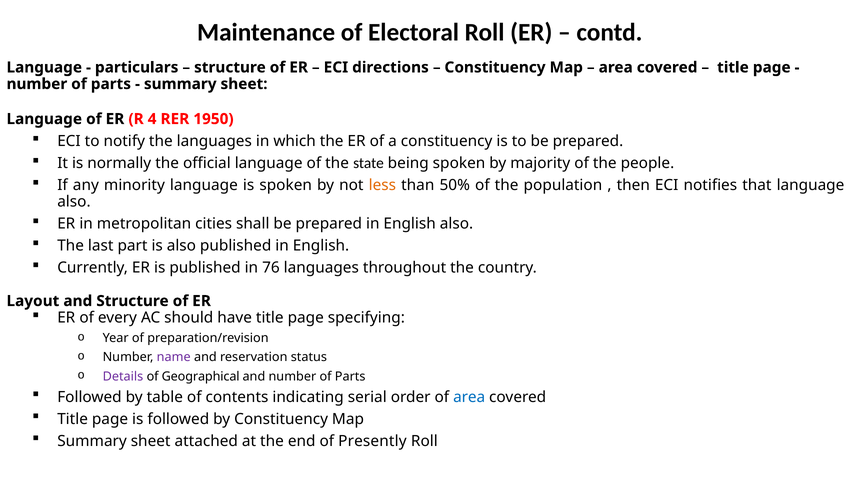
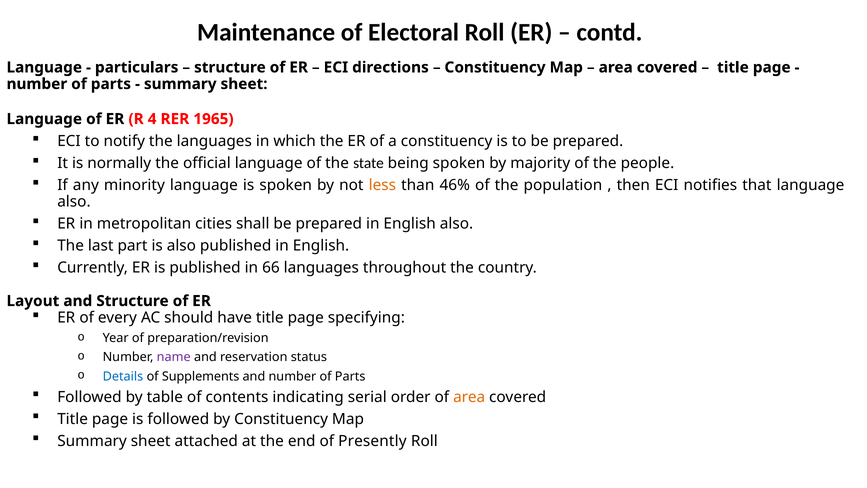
1950: 1950 -> 1965 (213, 119)
50%: 50% -> 46% (455, 185)
76: 76 -> 66 (271, 268)
Details colour: purple -> blue (123, 376)
Geographical: Geographical -> Supplements (201, 376)
area colour: blue -> orange (469, 397)
